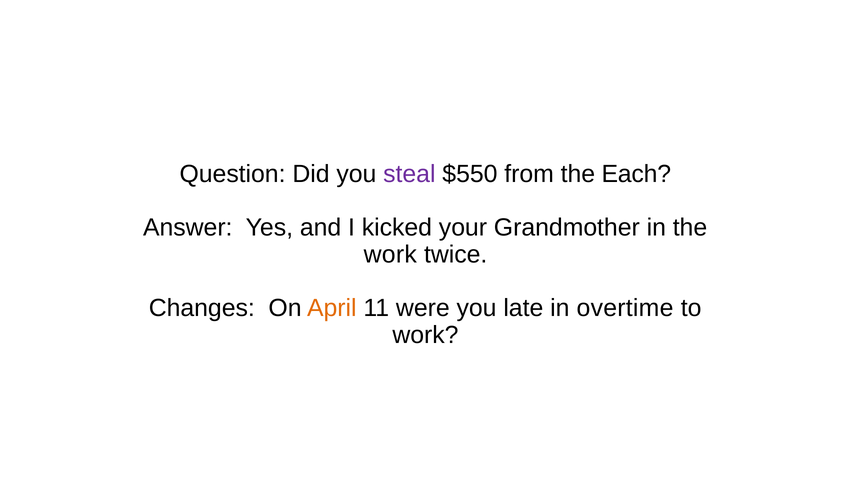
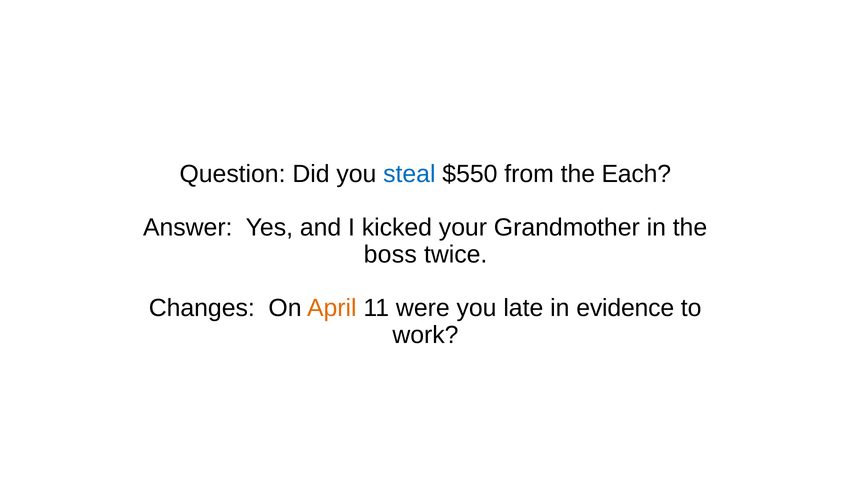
steal colour: purple -> blue (409, 174)
work: work -> boss (390, 254)
overtime: overtime -> evidence (625, 308)
